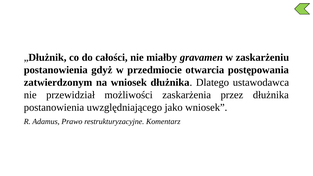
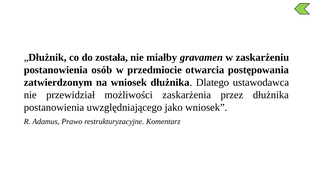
całości: całości -> została (112, 57)
gdyż: gdyż -> osób (102, 70)
